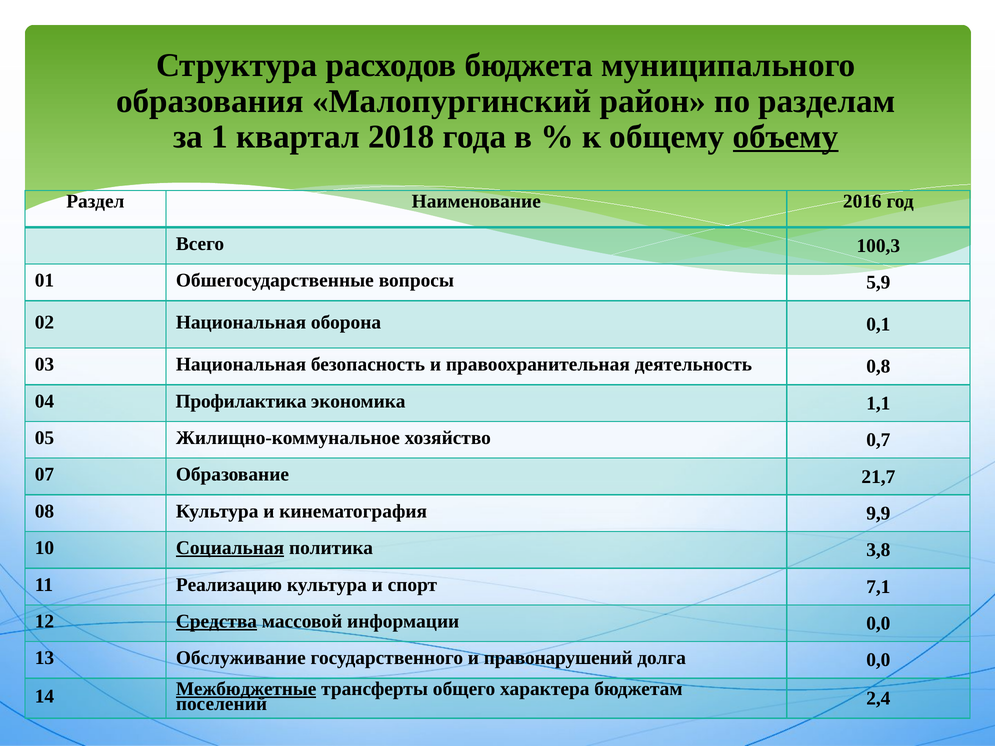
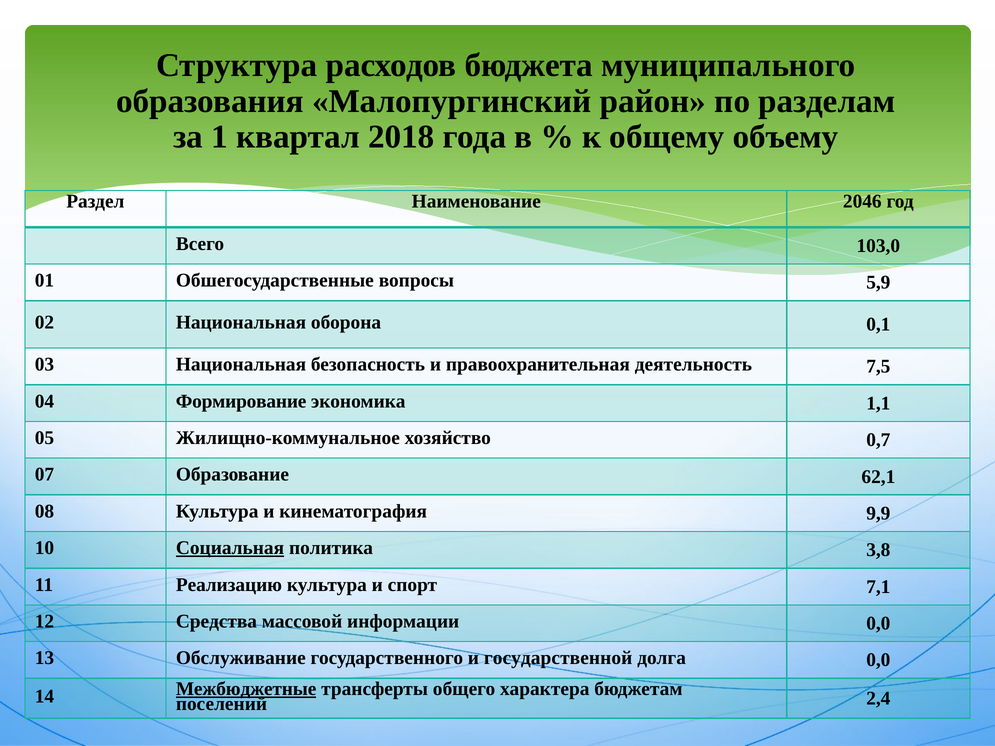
объему underline: present -> none (786, 137)
2016: 2016 -> 2046 (862, 201)
100,3: 100,3 -> 103,0 (878, 246)
0,8: 0,8 -> 7,5 (878, 367)
Профилактика: Профилактика -> Формирование (241, 401)
21,7: 21,7 -> 62,1 (878, 477)
Средства underline: present -> none (216, 622)
правонарушений: правонарушений -> государственной (558, 658)
